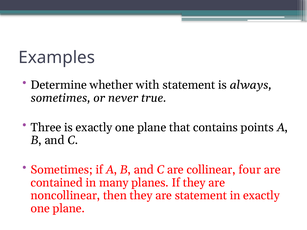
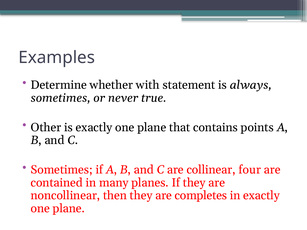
Three: Three -> Other (46, 127)
are statement: statement -> completes (201, 196)
